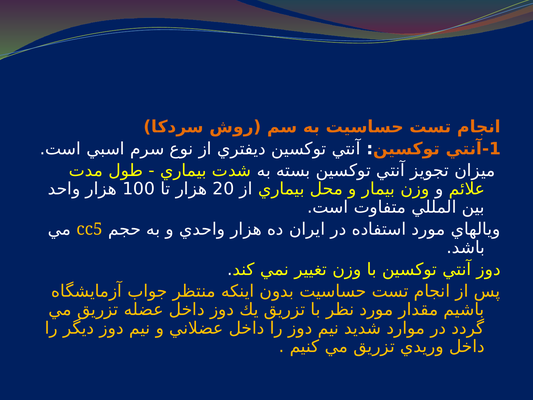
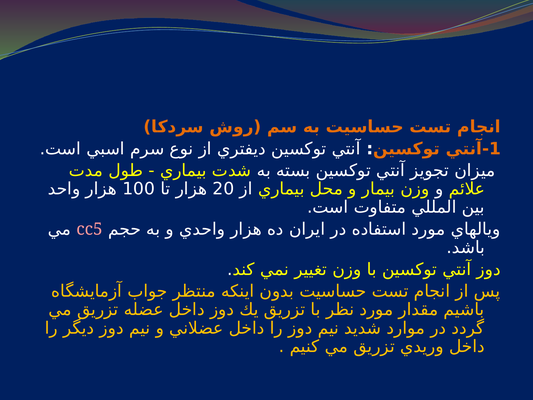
cc5 colour: yellow -> pink (90, 229)
